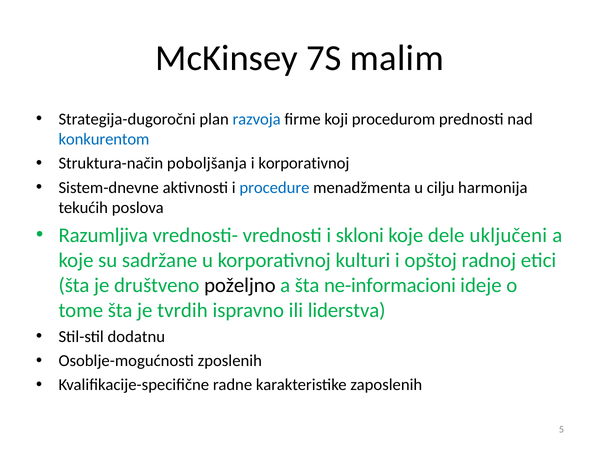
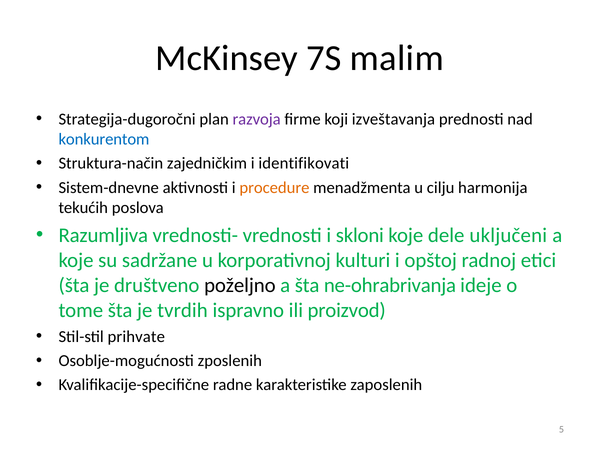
razvoja colour: blue -> purple (257, 119)
procedurom: procedurom -> izveštavanja (393, 119)
poboljšanja: poboljšanja -> zajedničkim (207, 163)
i korporativnoj: korporativnoj -> identifikovati (304, 163)
procedure colour: blue -> orange (274, 188)
ne-informacioni: ne-informacioni -> ne-ohrabrivanja (390, 285)
liderstva: liderstva -> proizvod (347, 310)
dodatnu: dodatnu -> prihvate (136, 337)
